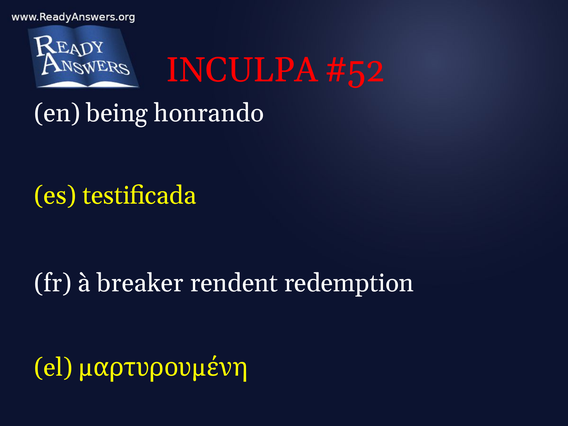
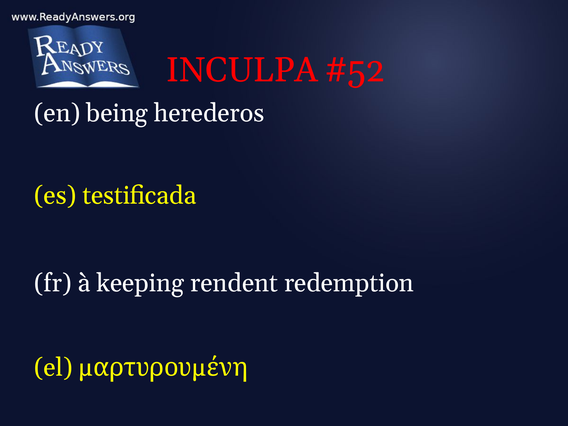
honrando: honrando -> herederos (209, 113)
breaker: breaker -> keeping (140, 283)
